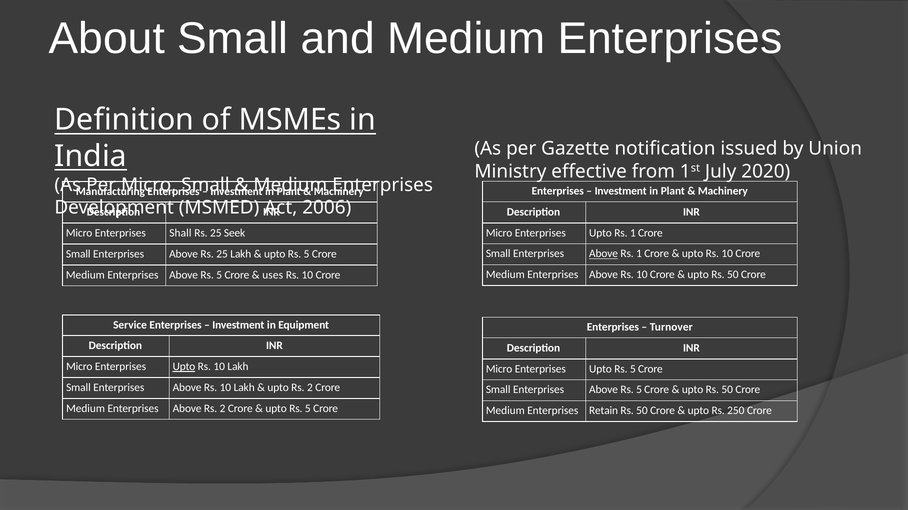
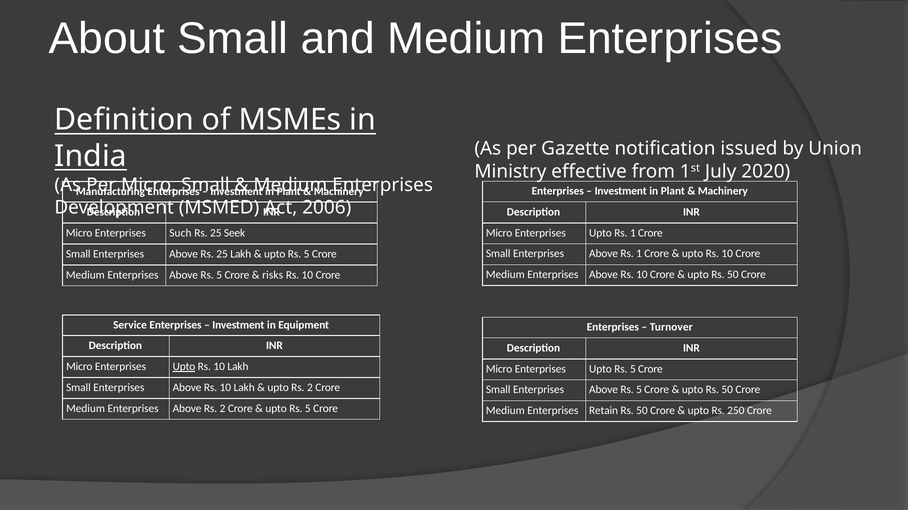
Shall: Shall -> Such (180, 233)
Above underline: present -> none (604, 254)
uses: uses -> risks (273, 275)
